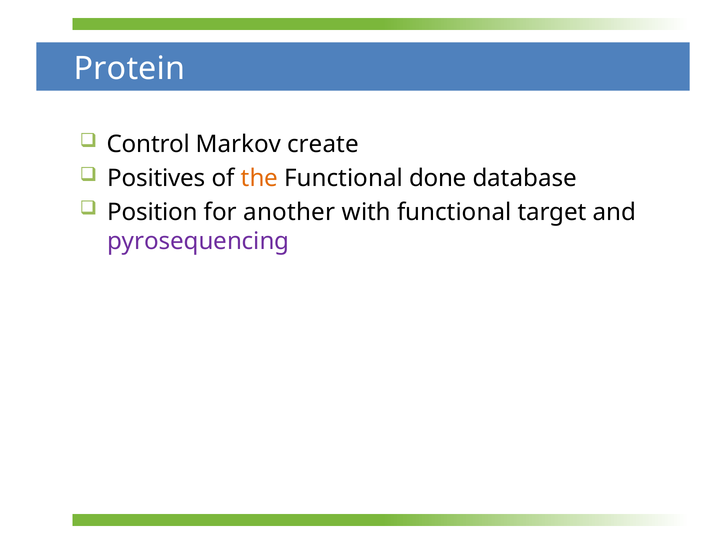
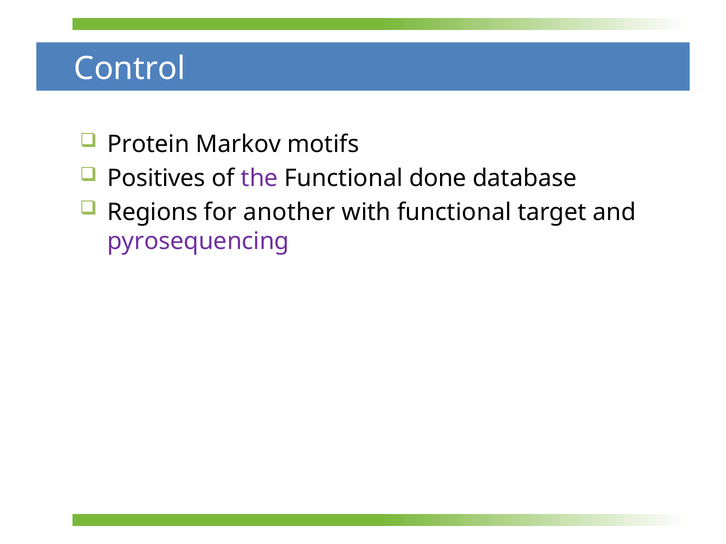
Protein: Protein -> Control (130, 69)
Control: Control -> Protein (148, 144)
create: create -> motifs (323, 144)
the colour: orange -> purple (259, 178)
Position: Position -> Regions (152, 212)
